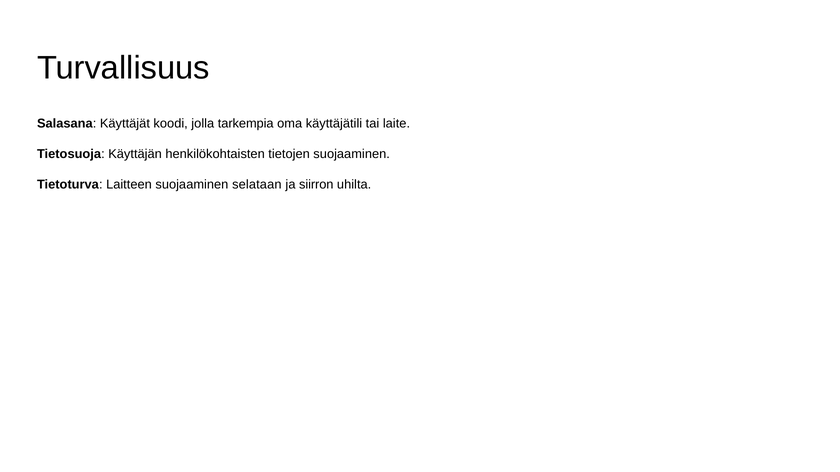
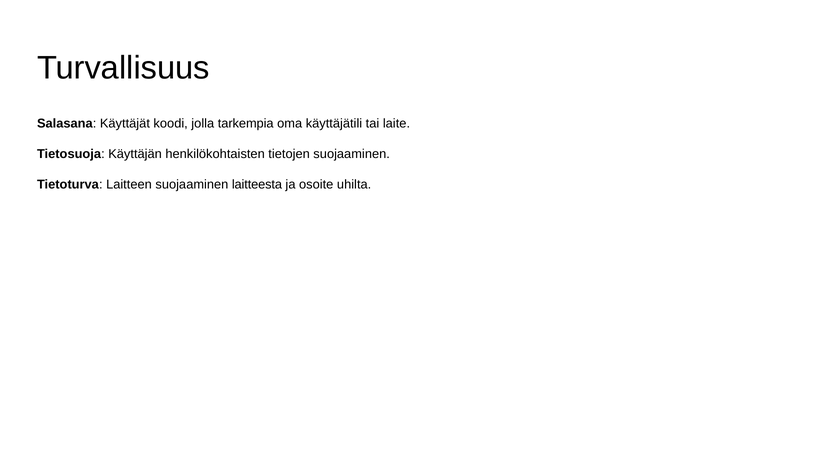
selataan: selataan -> laitteesta (257, 185)
siirron: siirron -> osoite (316, 185)
